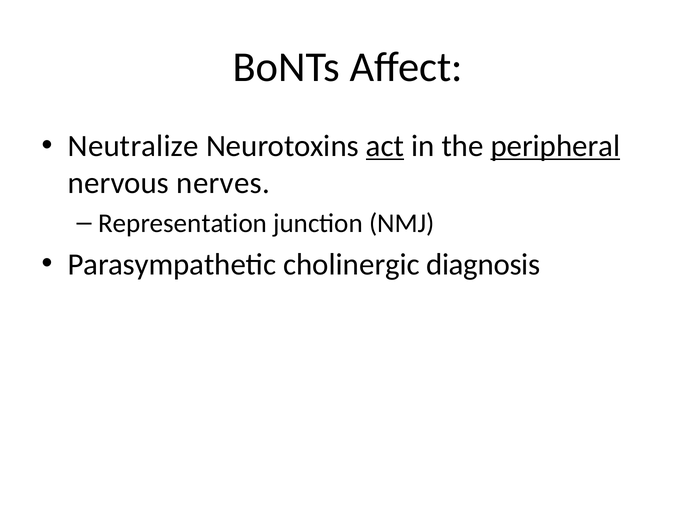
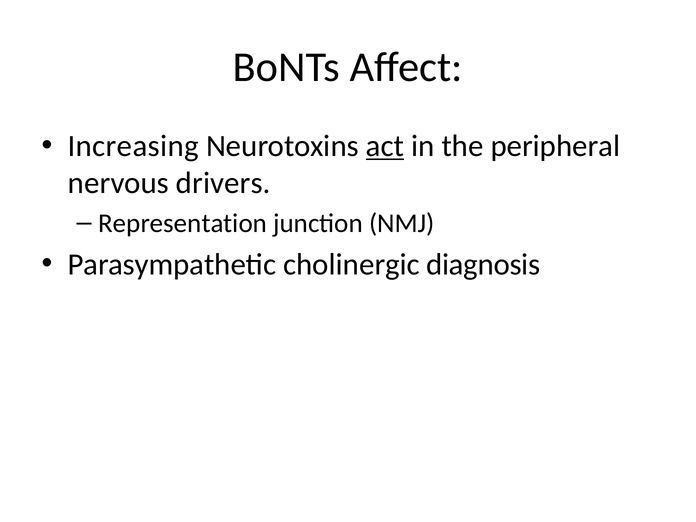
Neutralize: Neutralize -> Increasing (133, 146)
peripheral underline: present -> none (555, 146)
nerves: nerves -> drivers (223, 183)
